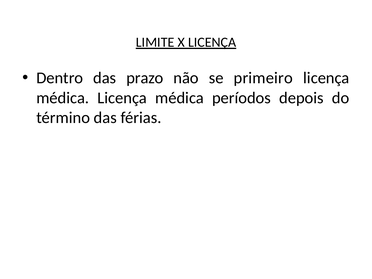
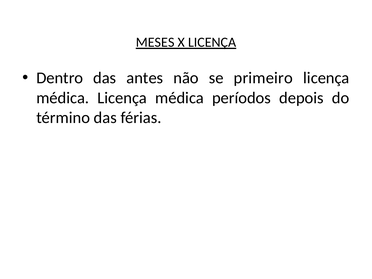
LIMITE: LIMITE -> MESES (155, 42)
prazo: prazo -> antes (145, 78)
